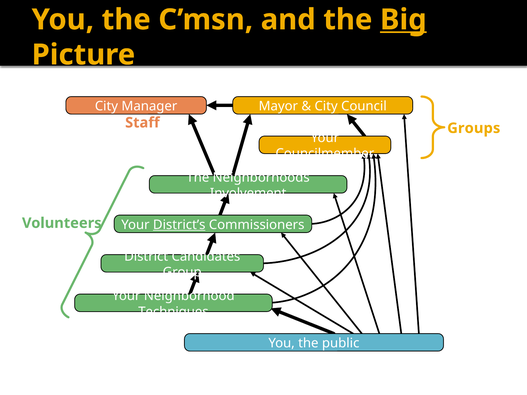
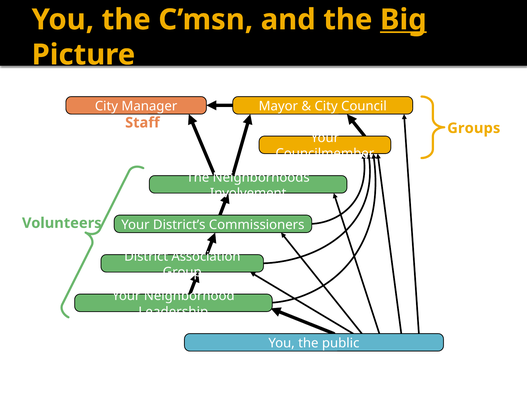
District’s underline: present -> none (179, 225)
Candidates: Candidates -> Association (206, 257)
Techniques: Techniques -> Leadership (173, 312)
